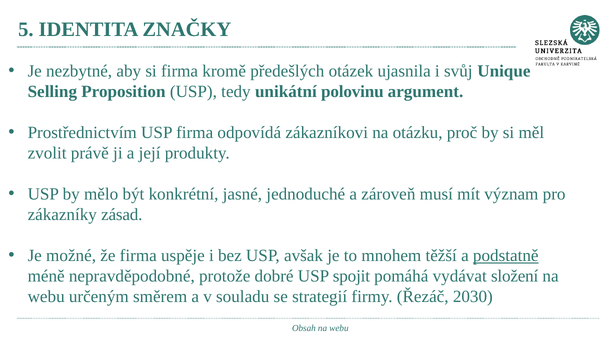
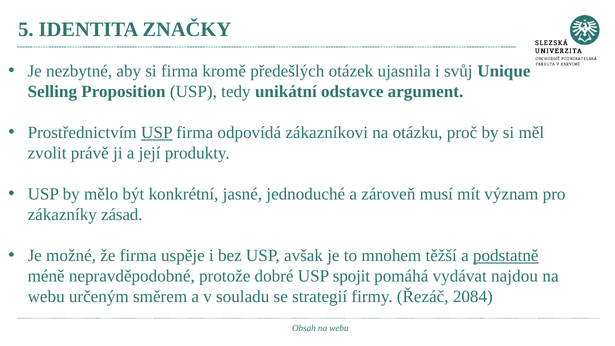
polovinu: polovinu -> odstavce (352, 92)
USP underline: none -> present (157, 133)
složení: složení -> najdou (515, 276)
2030: 2030 -> 2084 (473, 297)
